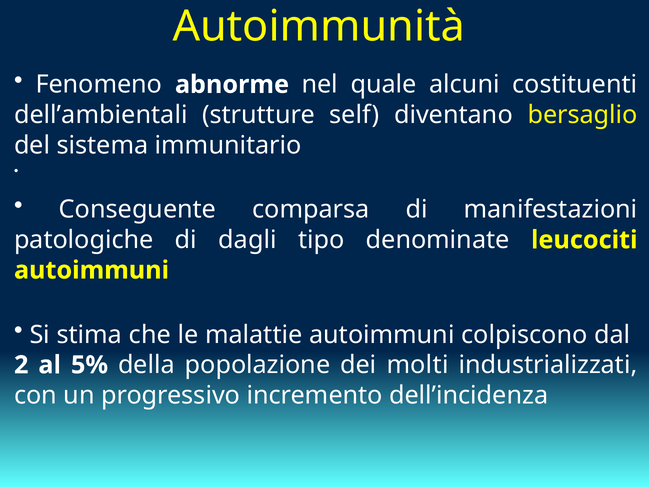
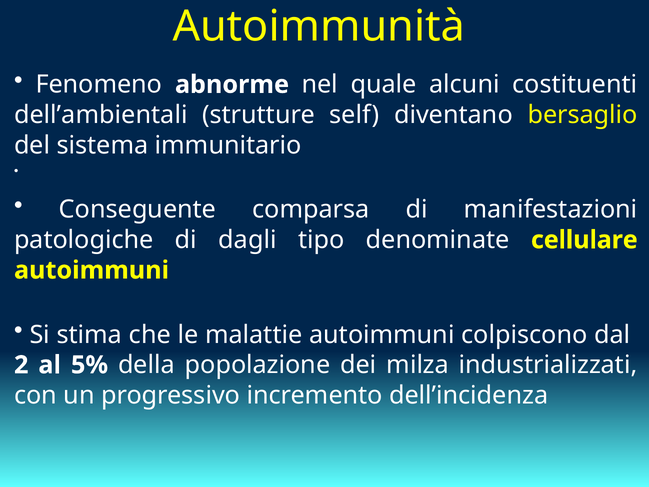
leucociti: leucociti -> cellulare (584, 240)
molti: molti -> milza (418, 365)
